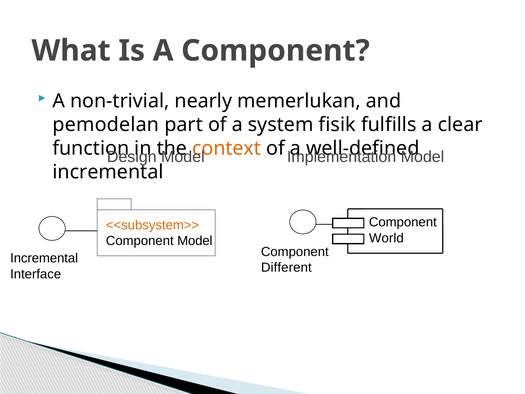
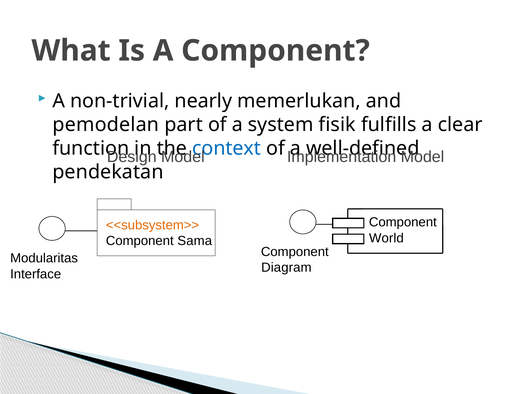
context colour: orange -> blue (227, 148)
incremental: incremental -> pendekatan (108, 172)
Component Model: Model -> Sama (195, 241)
Incremental: Incremental -> Modularitas (44, 258)
Different: Different -> Diagram (286, 267)
